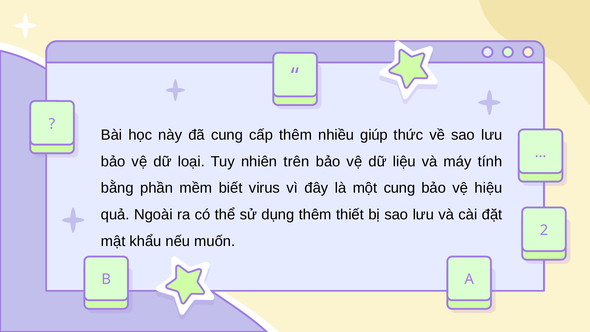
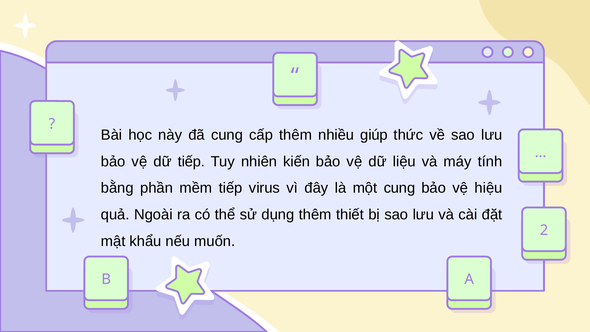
dữ loại: loại -> tiếp (191, 161)
trên: trên -> kiến (297, 161)
mềm biết: biết -> tiếp (231, 188)
